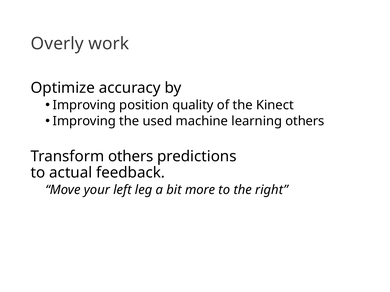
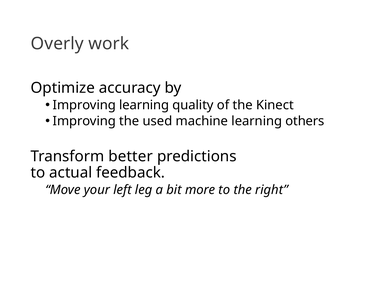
Improving position: position -> learning (144, 105)
Transform others: others -> better (131, 157)
